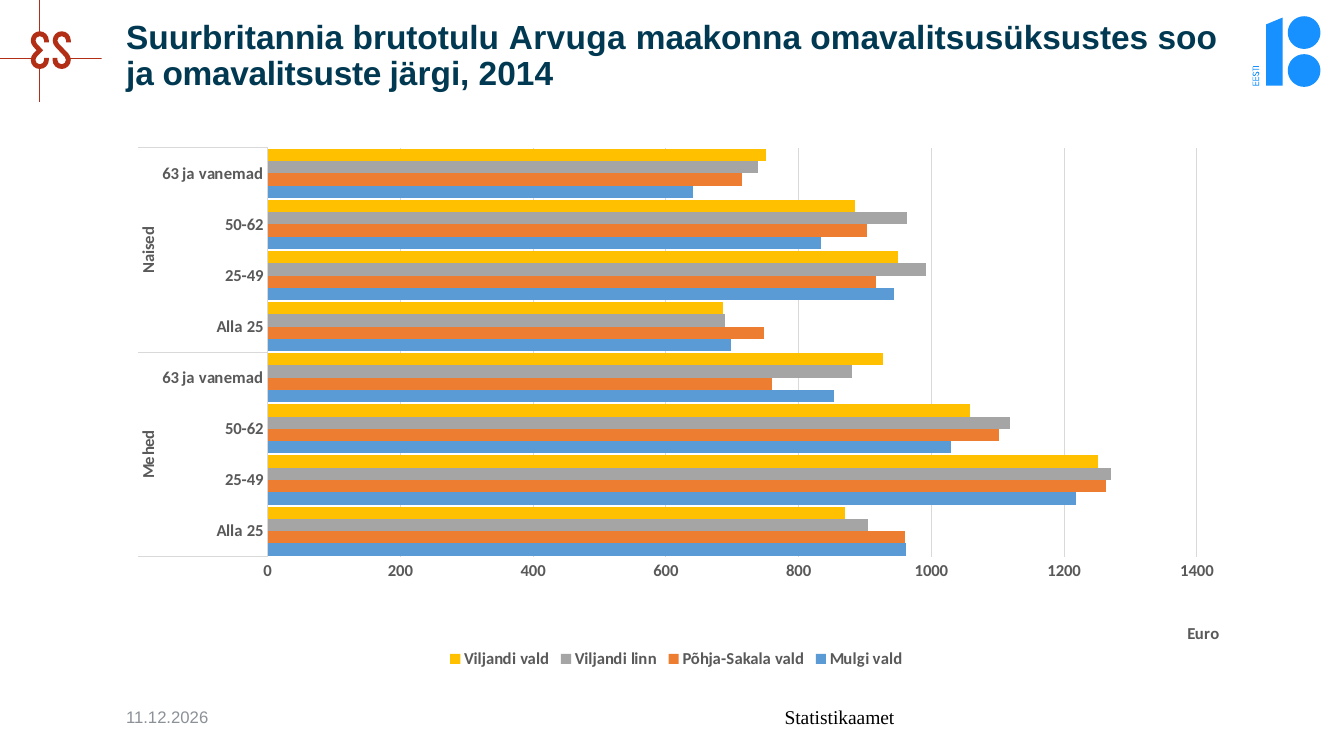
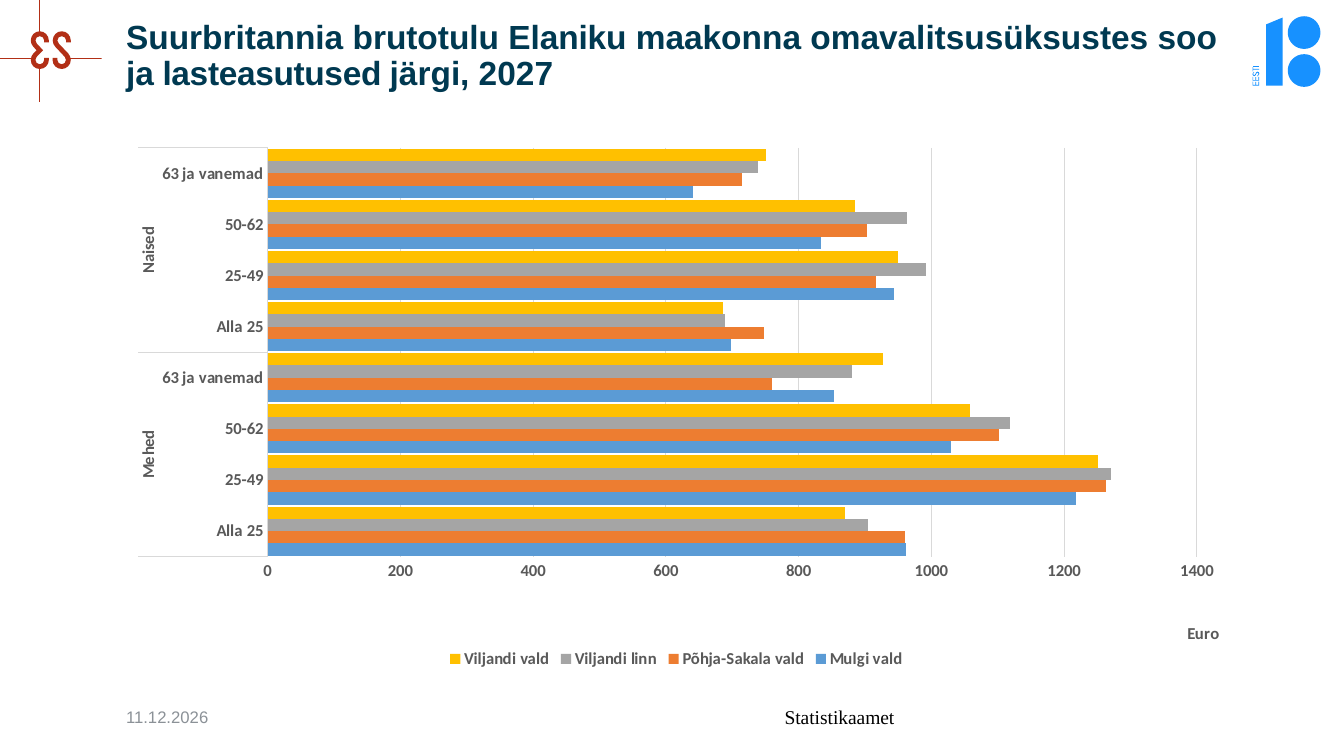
Arvuga: Arvuga -> Elaniku (568, 38)
omavalitsuste: omavalitsuste -> lasteasutused (272, 74)
2014: 2014 -> 2027 (516, 74)
